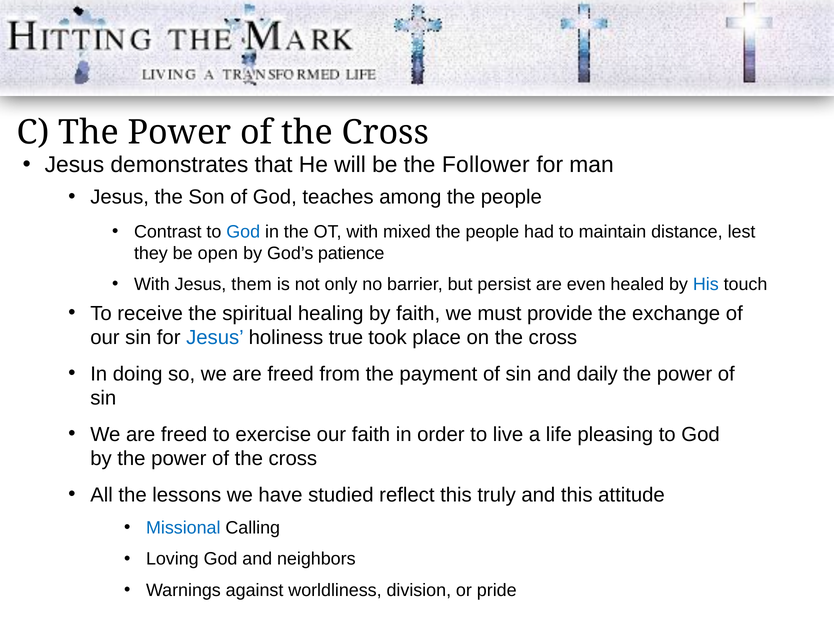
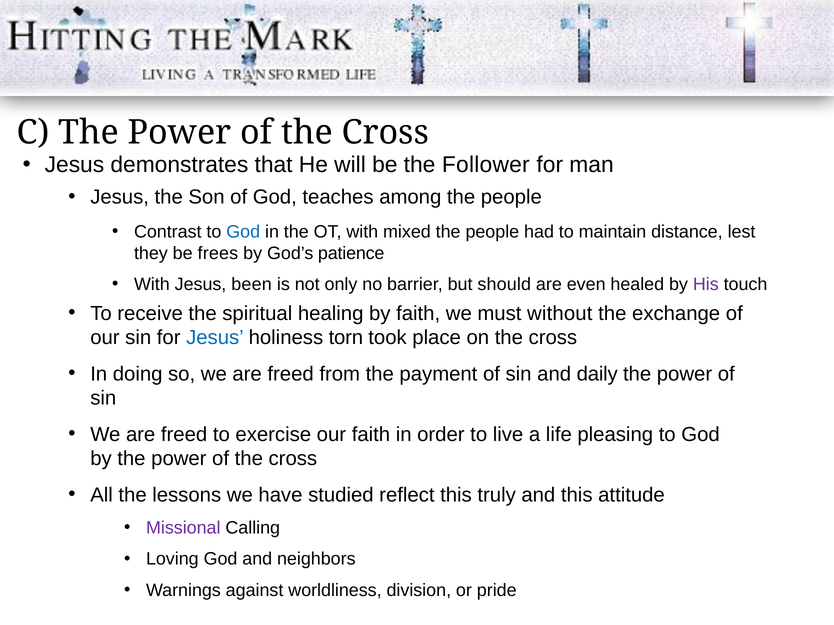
open: open -> frees (218, 253)
them: them -> been (252, 285)
persist: persist -> should (504, 285)
His colour: blue -> purple (706, 285)
provide: provide -> without (560, 314)
true: true -> torn (346, 338)
Missional colour: blue -> purple (183, 528)
